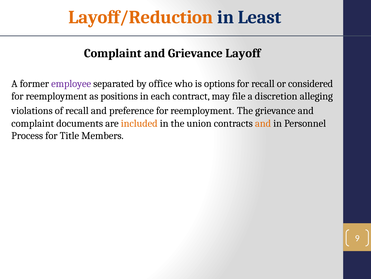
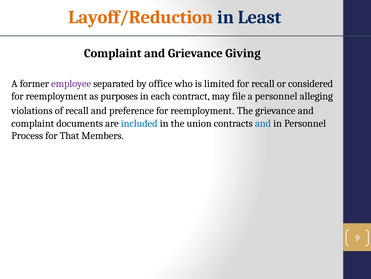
Layoff: Layoff -> Giving (243, 53)
options: options -> limited (219, 84)
positions: positions -> purposes (119, 96)
a discretion: discretion -> personnel (276, 96)
included colour: orange -> blue (139, 123)
and colour: orange -> blue (263, 123)
Title: Title -> That (69, 135)
